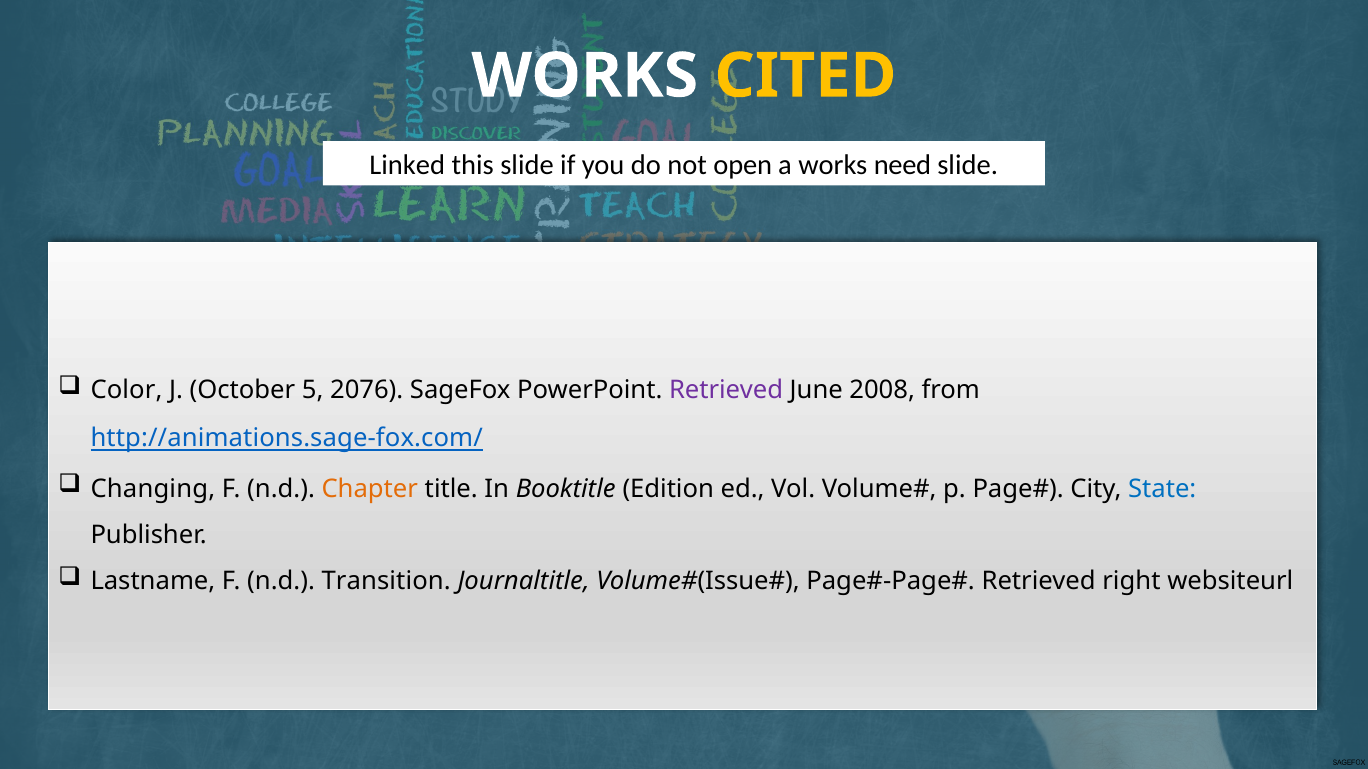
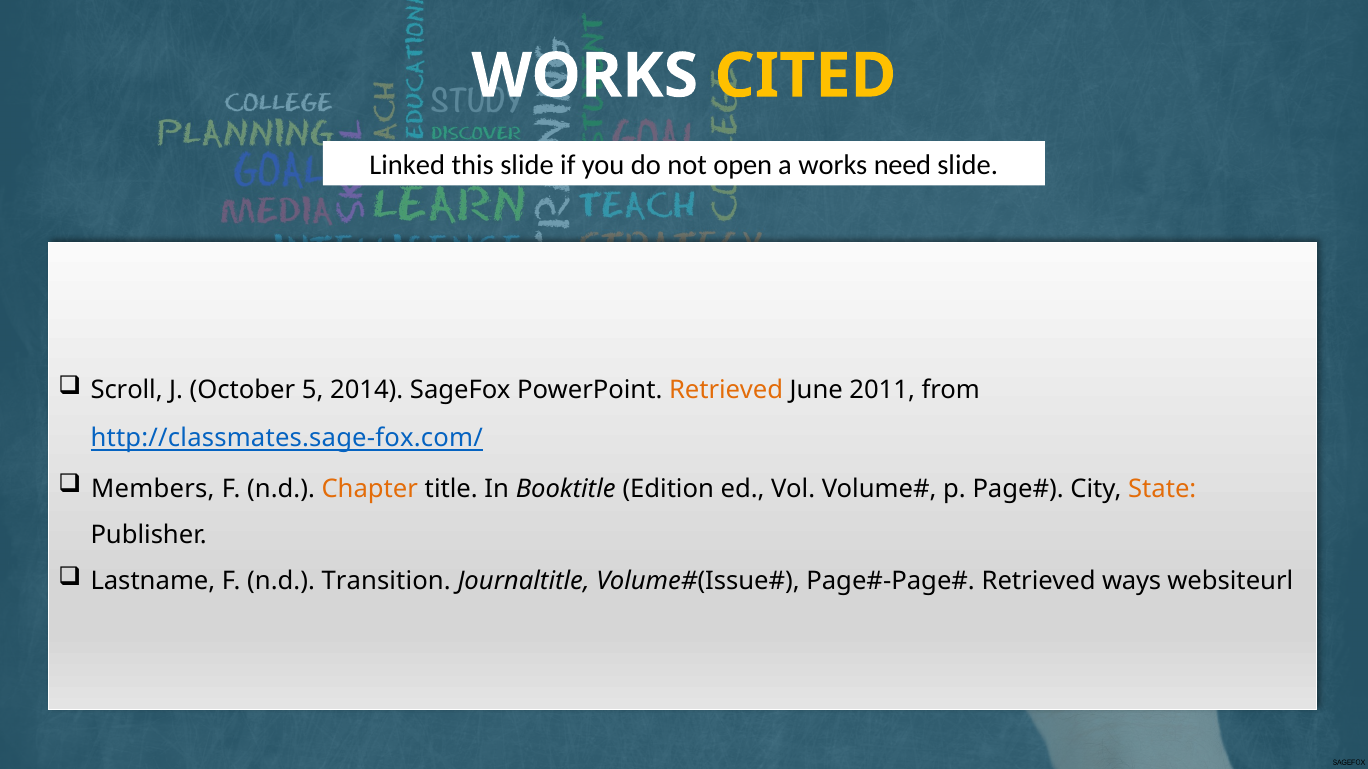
Color: Color -> Scroll (127, 390)
2076: 2076 -> 2014 (367, 390)
Retrieved colour: purple -> orange (726, 390)
2008: 2008 -> 2011 (882, 390)
http://animations.sage-fox.com/: http://animations.sage-fox.com/ -> http://classmates.sage-fox.com/ (287, 439)
Changing: Changing -> Members (153, 489)
State colour: blue -> orange (1162, 489)
right: right -> ways (1132, 581)
